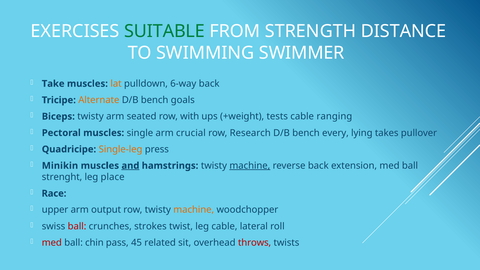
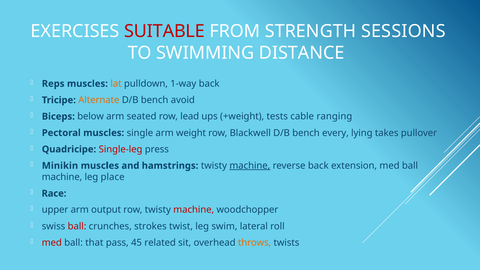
SUITABLE colour: green -> red (165, 31)
DISTANCE: DISTANCE -> SESSIONS (403, 31)
SWIMMER: SWIMMER -> DISTANCE (302, 53)
Take: Take -> Reps (53, 84)
6-way: 6-way -> 1-way (183, 84)
goals: goals -> avoid (183, 100)
Biceps twisty: twisty -> below (91, 116)
with: with -> lead (190, 116)
crucial: crucial -> weight (191, 133)
Research: Research -> Blackwell (250, 133)
Single-leg colour: orange -> red (121, 149)
and underline: present -> none (130, 166)
strenght: strenght -> machine (62, 177)
machine colour: orange -> red (194, 210)
leg cable: cable -> swim (224, 226)
chin: chin -> that (94, 243)
throws colour: red -> orange (255, 243)
